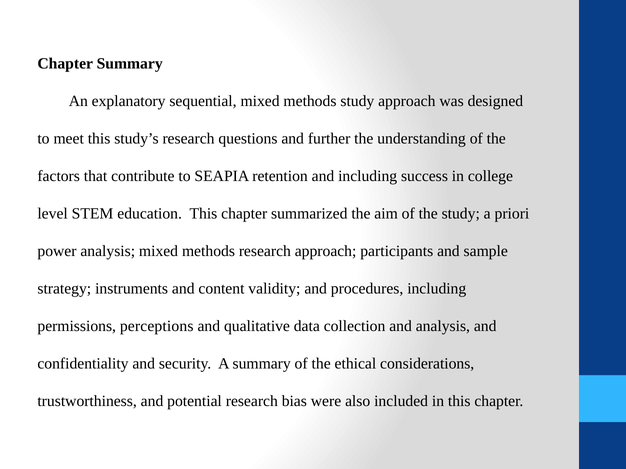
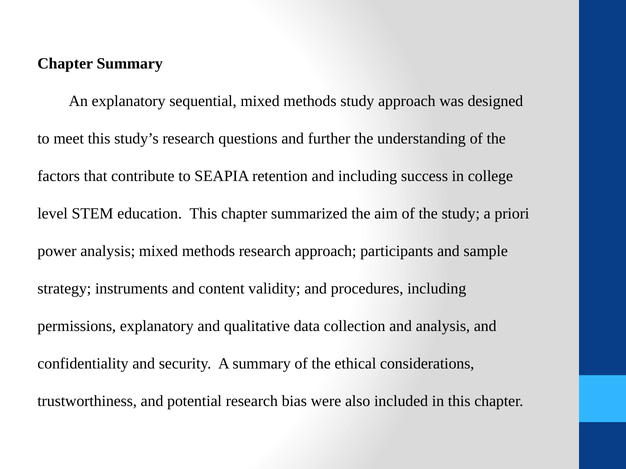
permissions perceptions: perceptions -> explanatory (157, 327)
